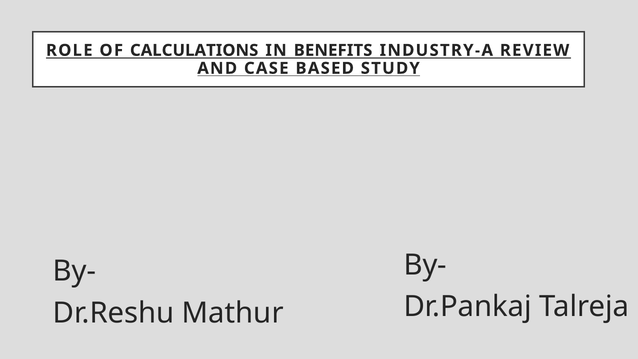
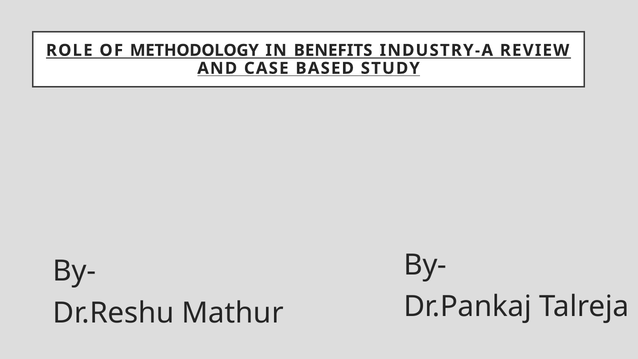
CALCULATIONS: CALCULATIONS -> METHODOLOGY (194, 50)
